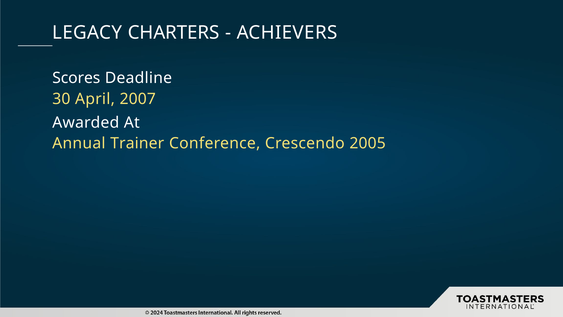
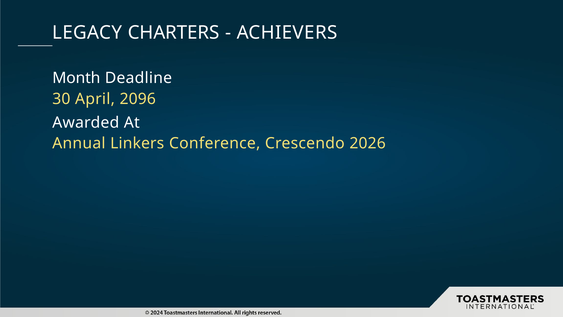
Scores: Scores -> Month (76, 78)
2007: 2007 -> 2096 (138, 99)
Trainer: Trainer -> Linkers (137, 143)
2005: 2005 -> 2026 (368, 143)
